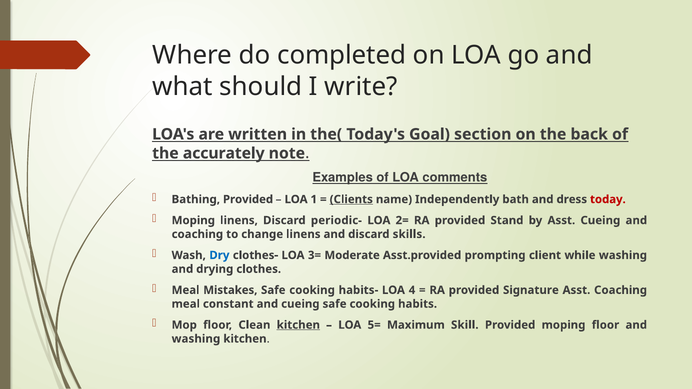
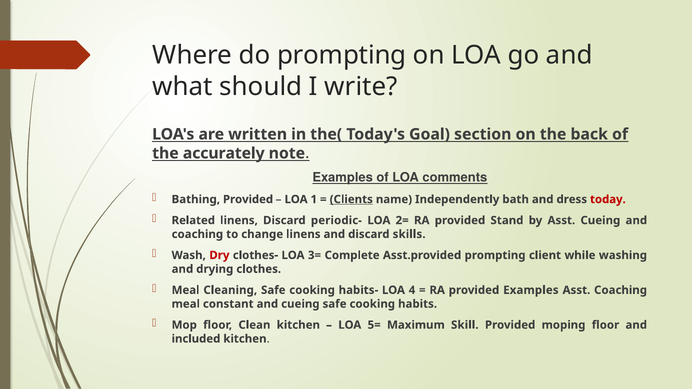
do completed: completed -> prompting (342, 55)
Moping: Moping -> Related (193, 221)
Dry colour: blue -> red (219, 255)
Moderate: Moderate -> Complete (352, 255)
Mistakes: Mistakes -> Cleaning (230, 290)
provided Signature: Signature -> Examples (531, 290)
kitchen underline: present -> none (298, 325)
washing: washing -> included (196, 339)
